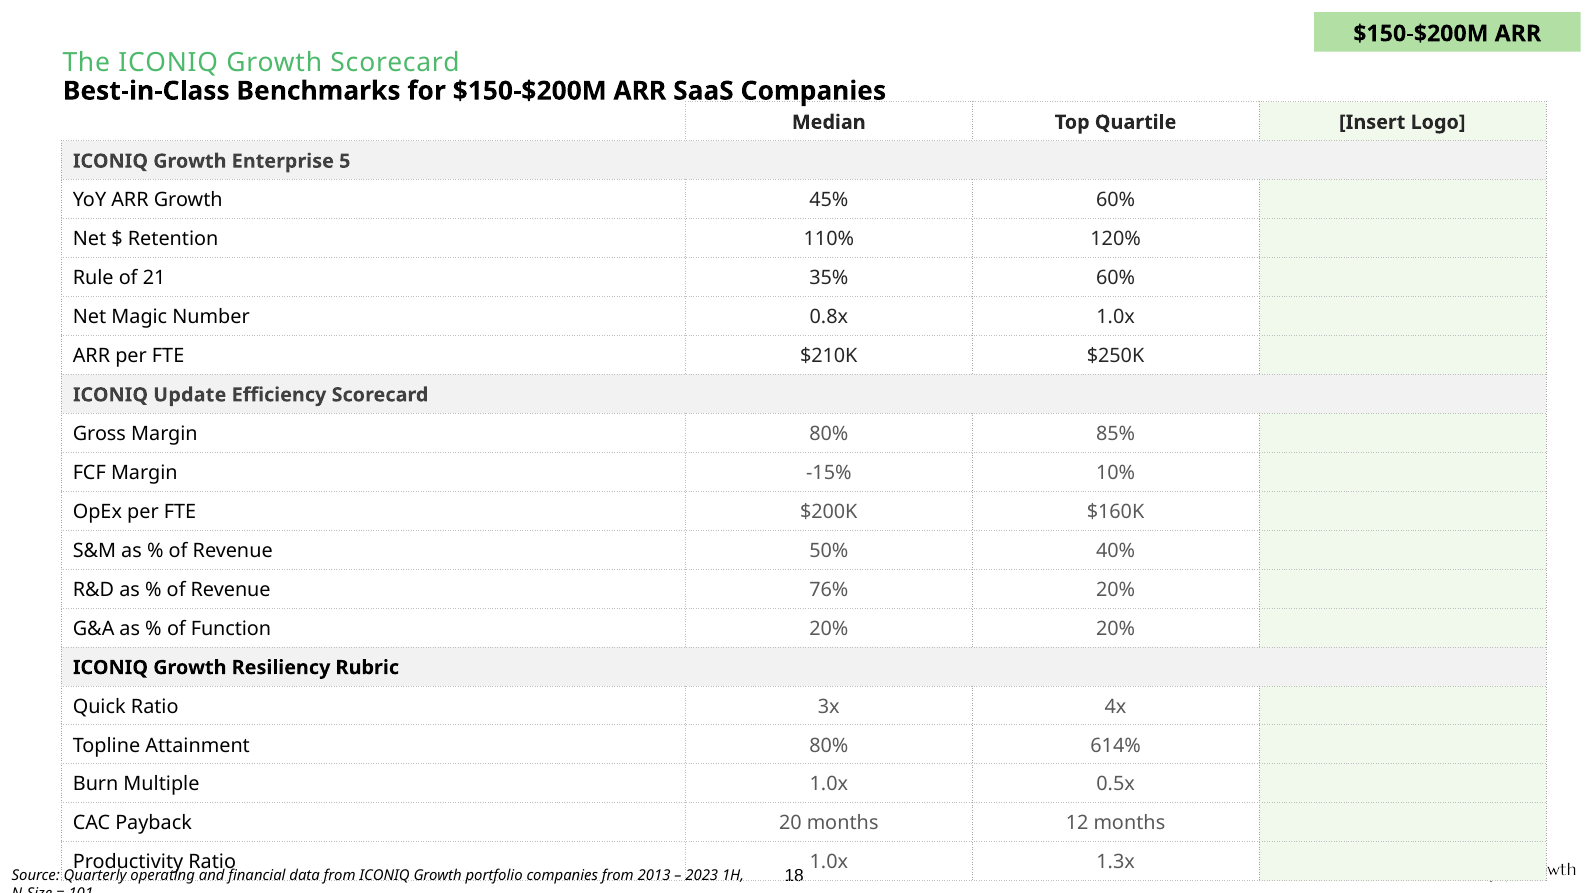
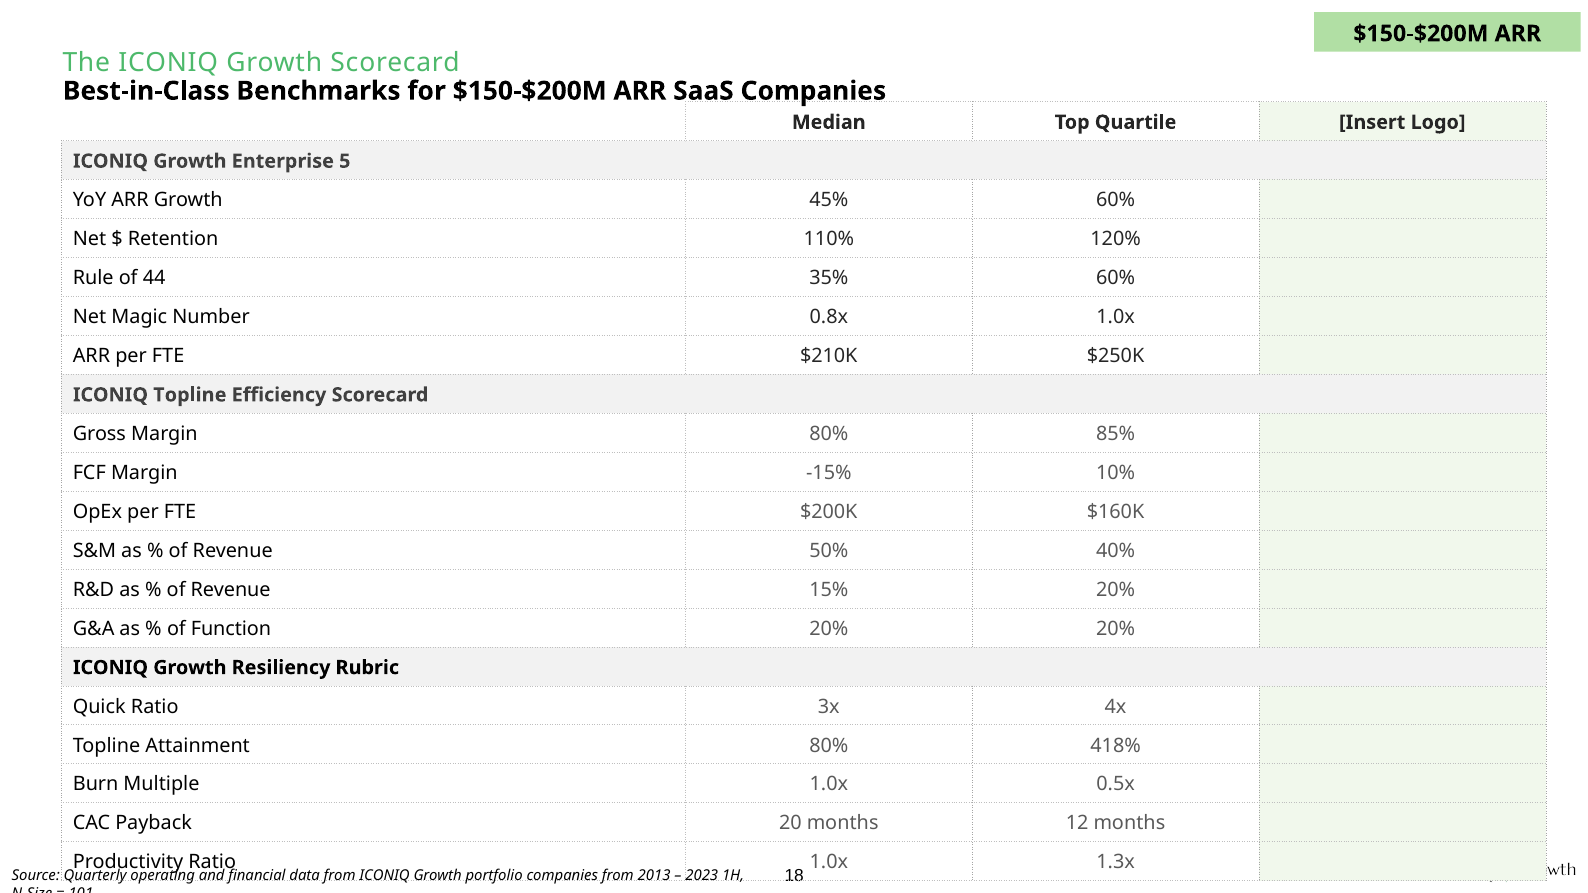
21: 21 -> 44 (154, 278)
ICONIQ Update: Update -> Topline (190, 395)
76%: 76% -> 15% (829, 590)
614%: 614% -> 418% (1116, 746)
